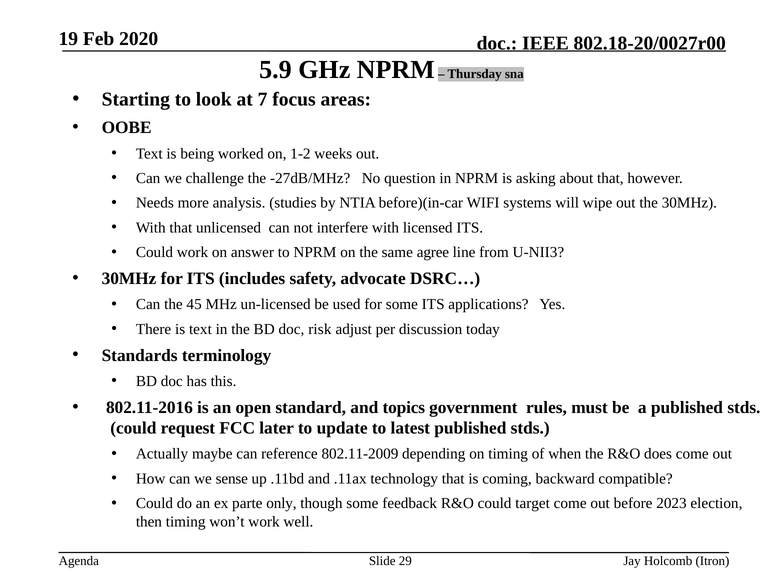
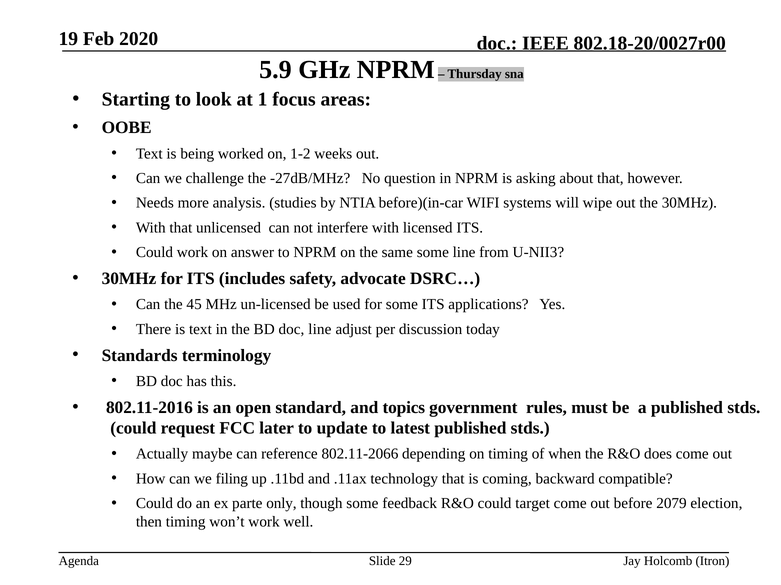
7: 7 -> 1 (263, 99)
same agree: agree -> some (433, 253)
doc risk: risk -> line (320, 330)
802.11-2009: 802.11-2009 -> 802.11-2066 (360, 455)
sense: sense -> filing (232, 479)
2023: 2023 -> 2079 (671, 504)
